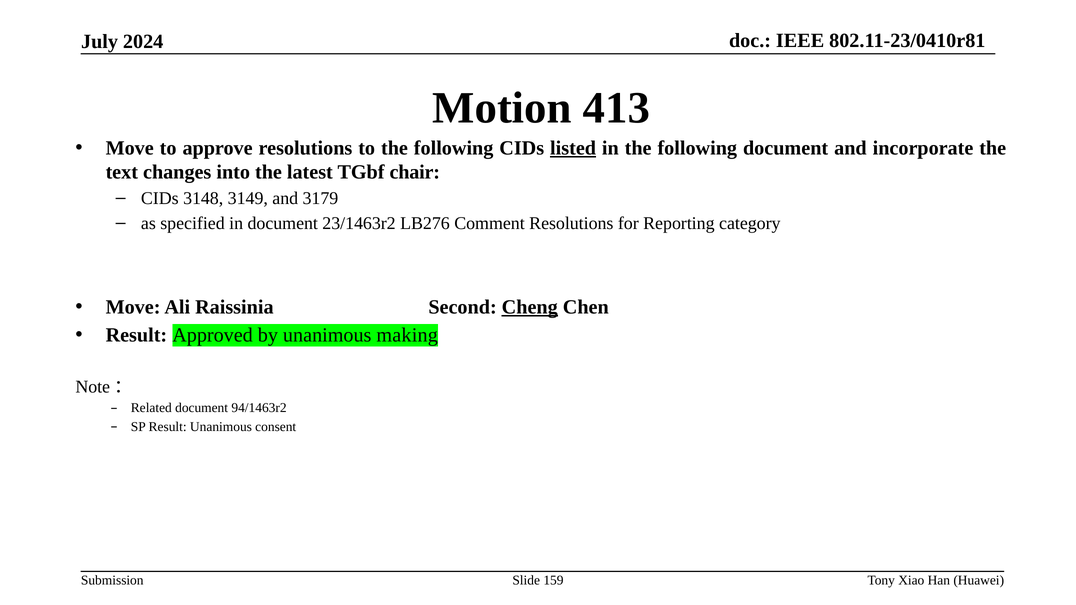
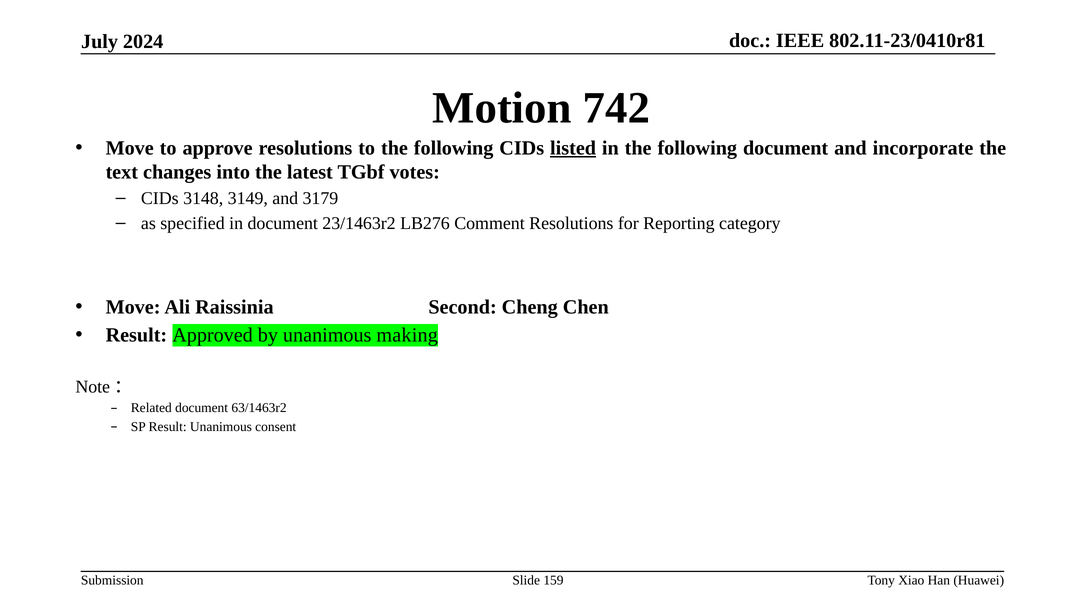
413: 413 -> 742 (616, 108)
chair: chair -> votes (415, 172)
Cheng underline: present -> none (530, 307)
94/1463r2: 94/1463r2 -> 63/1463r2 (259, 408)
